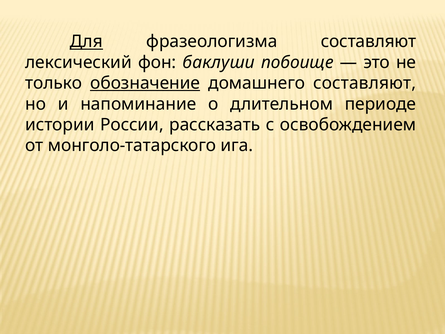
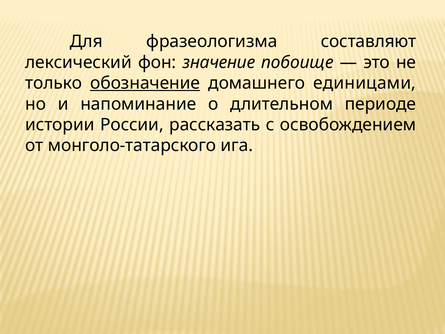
Для underline: present -> none (86, 42)
баклуши: баклуши -> значение (219, 62)
домашнего составляют: составляют -> единицами (365, 83)
